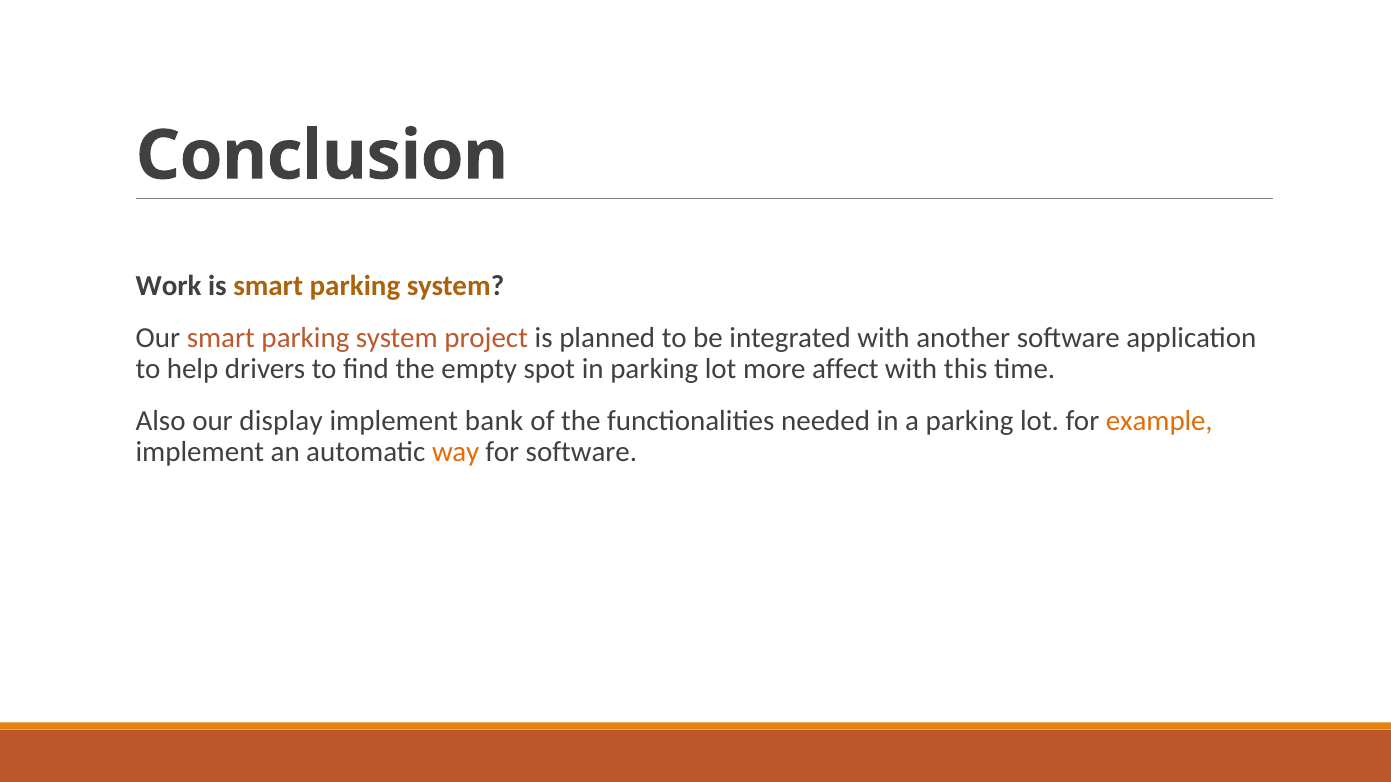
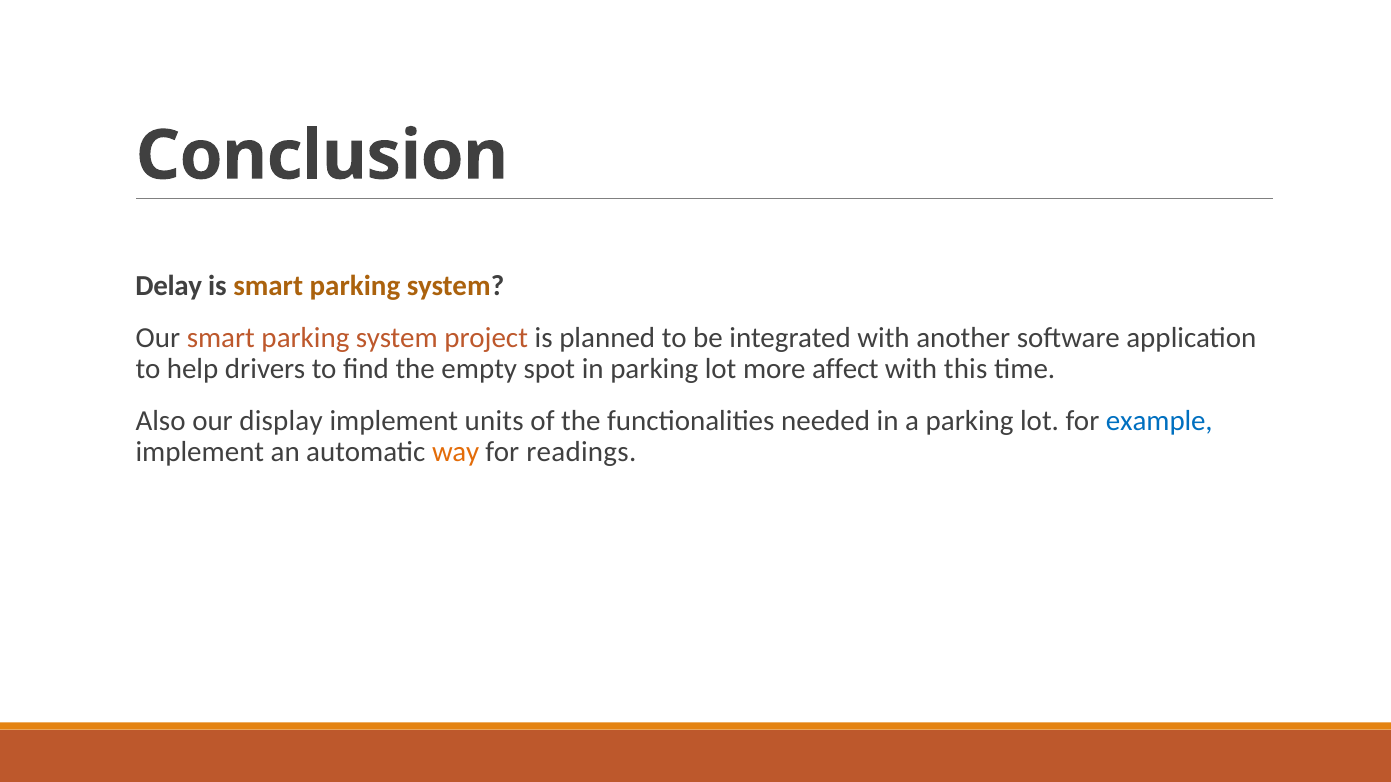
Work: Work -> Delay (169, 286)
bank: bank -> units (494, 421)
example colour: orange -> blue (1159, 421)
for software: software -> readings (581, 452)
